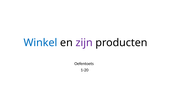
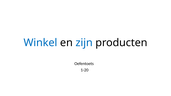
zijn colour: purple -> blue (84, 43)
